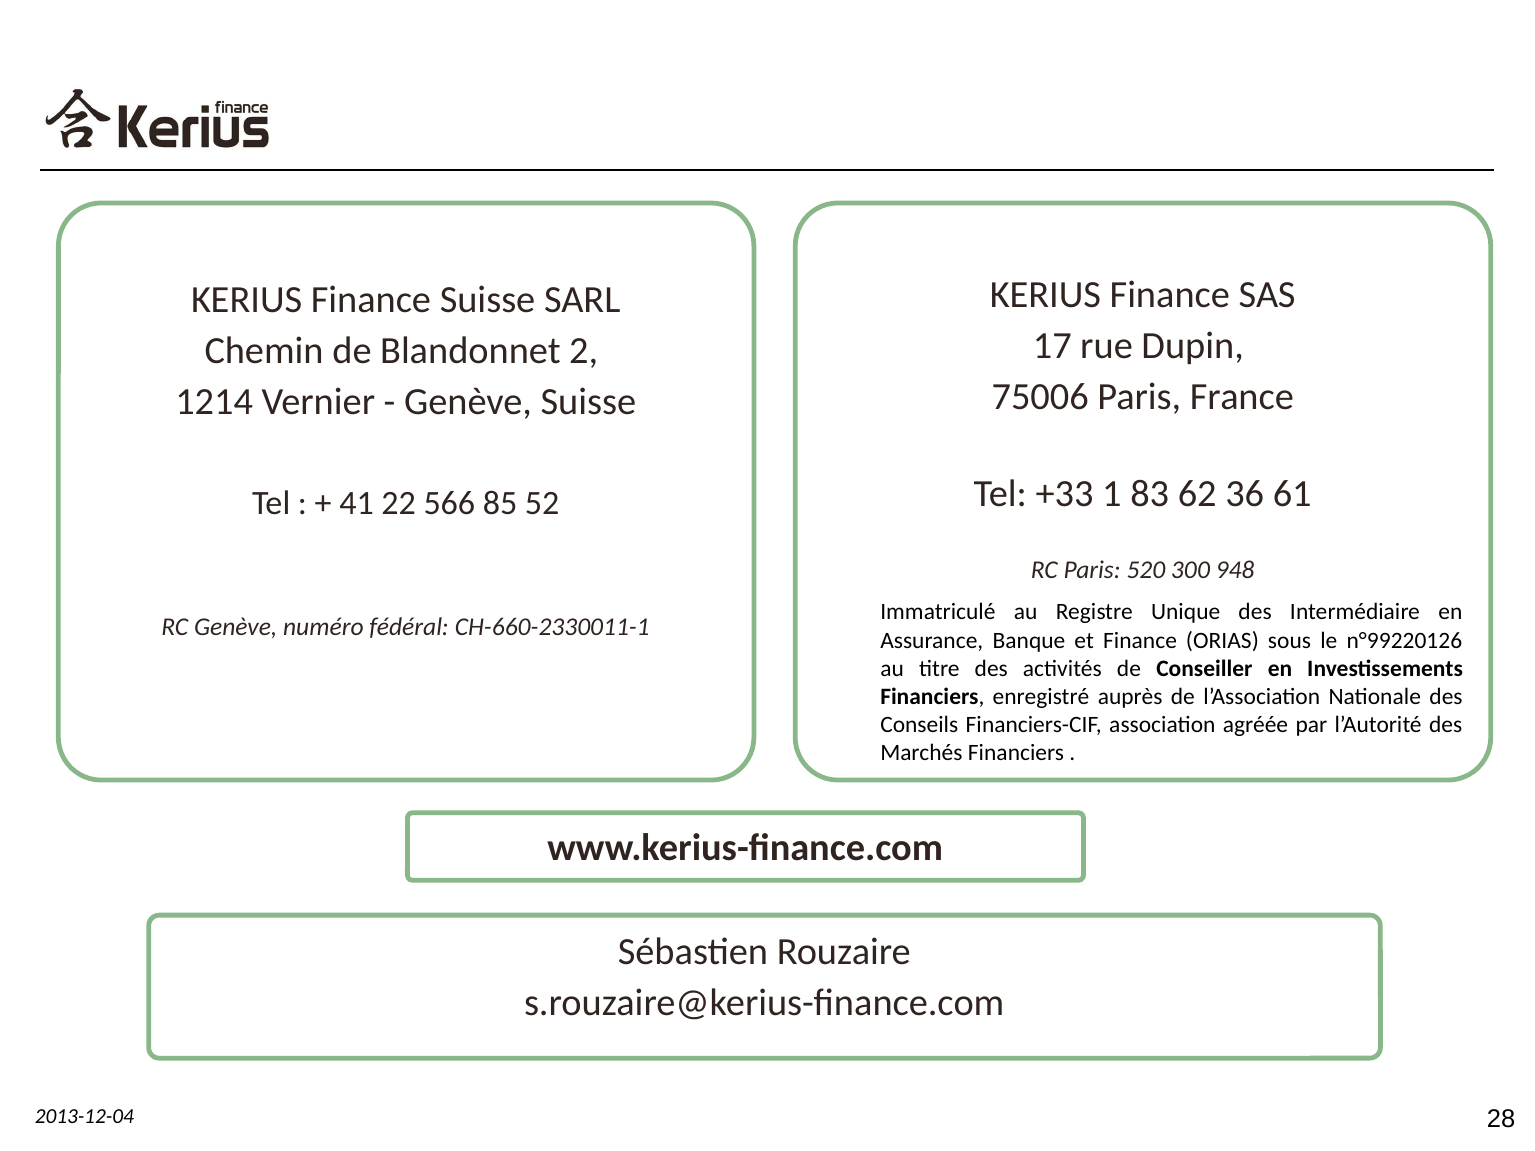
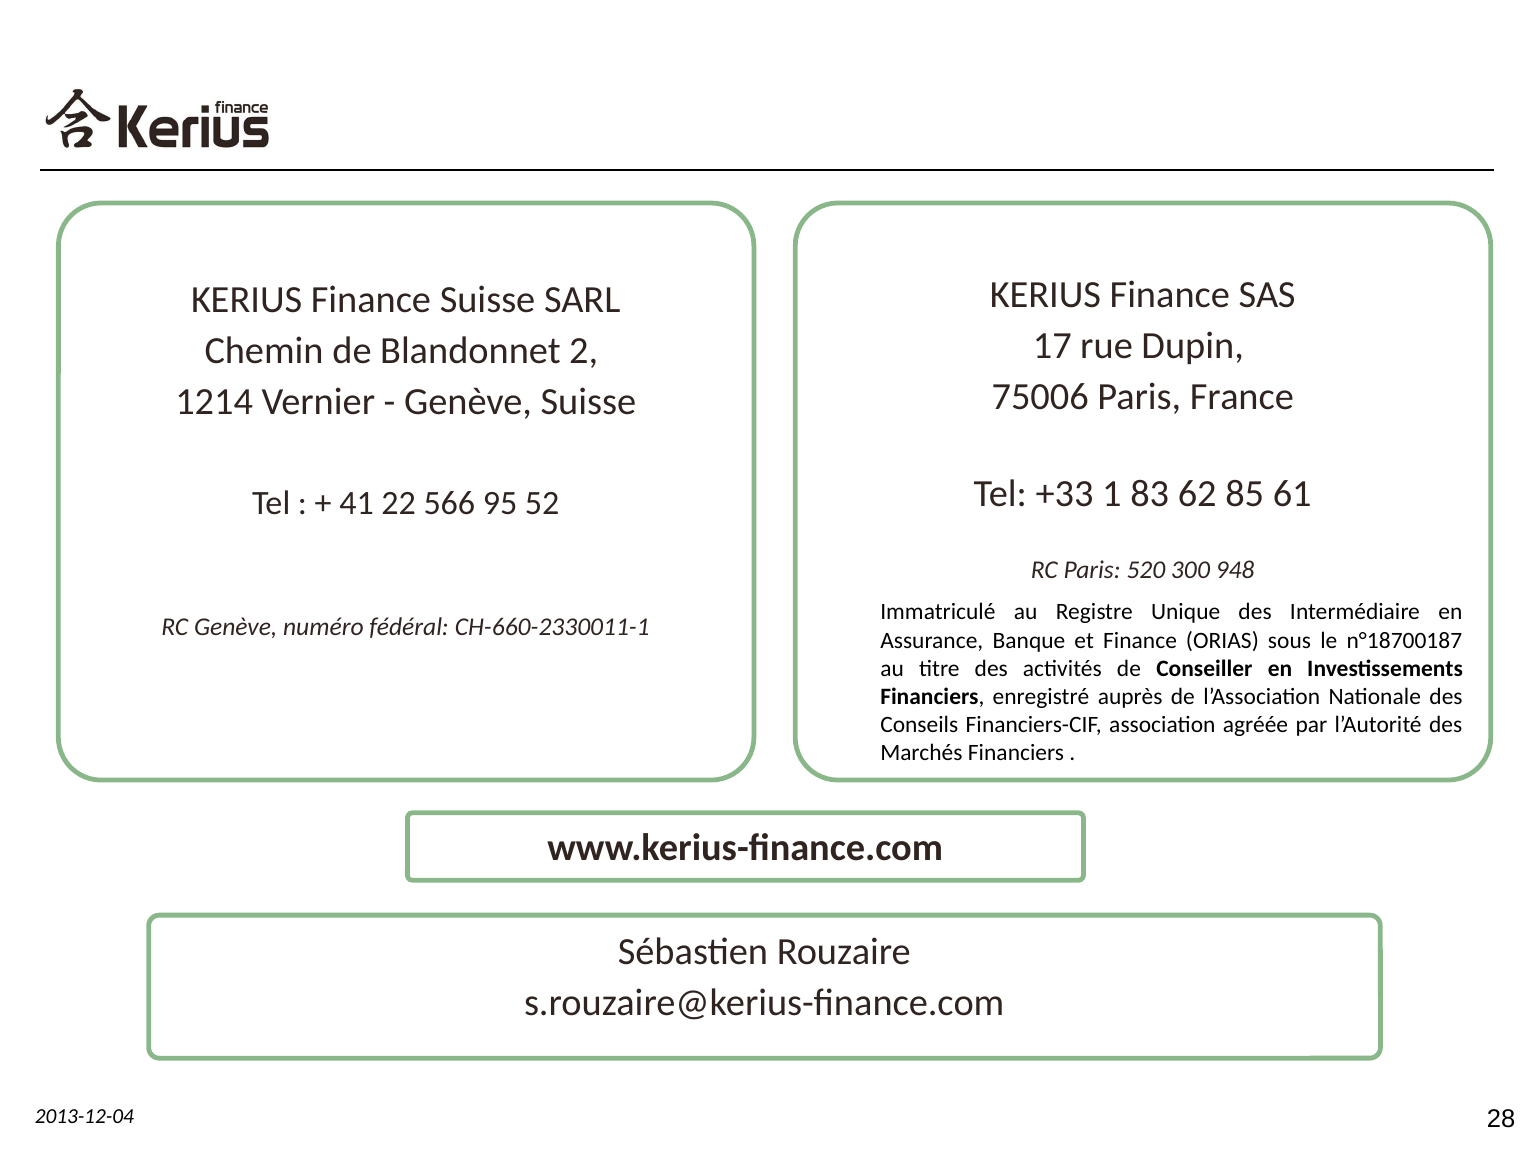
36: 36 -> 85 (1245, 494)
85: 85 -> 95 (500, 504)
n°99220126: n°99220126 -> n°18700187 (1404, 641)
